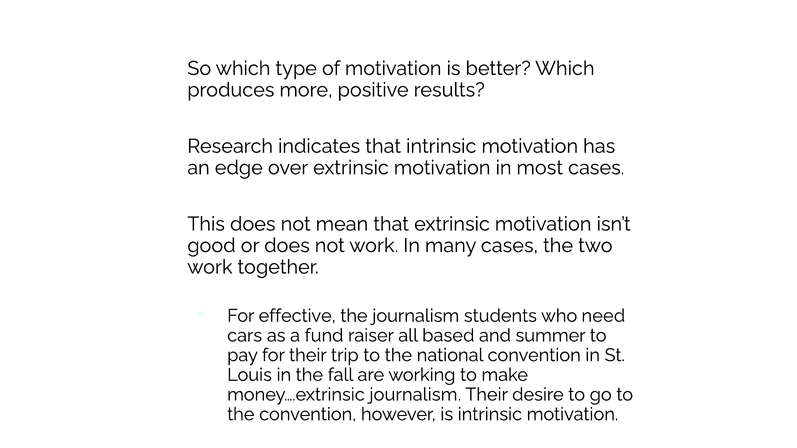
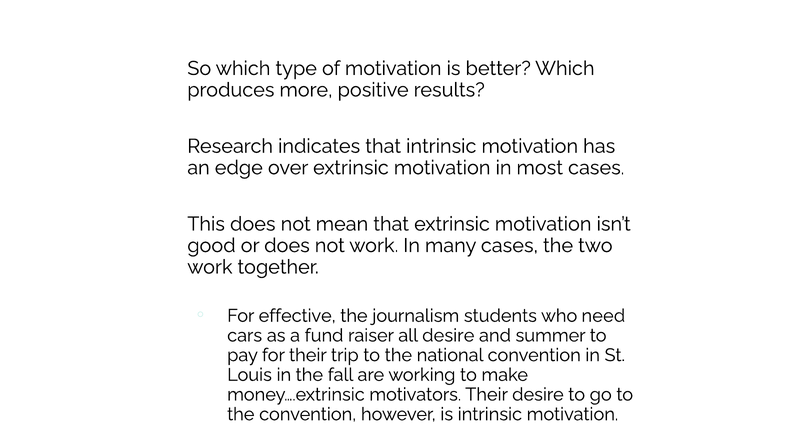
all based: based -> desire (448, 336)
money….extrinsic journalism: journalism -> motivators (415, 395)
